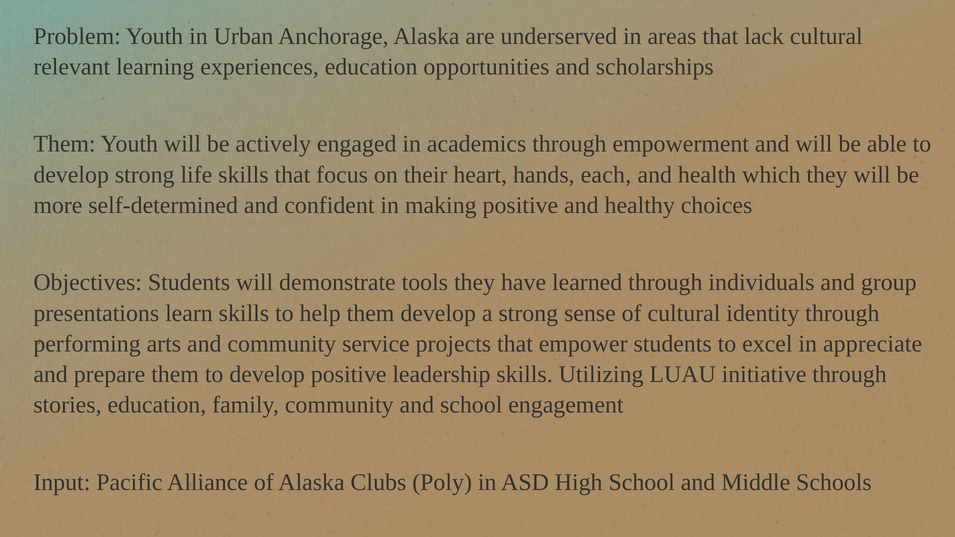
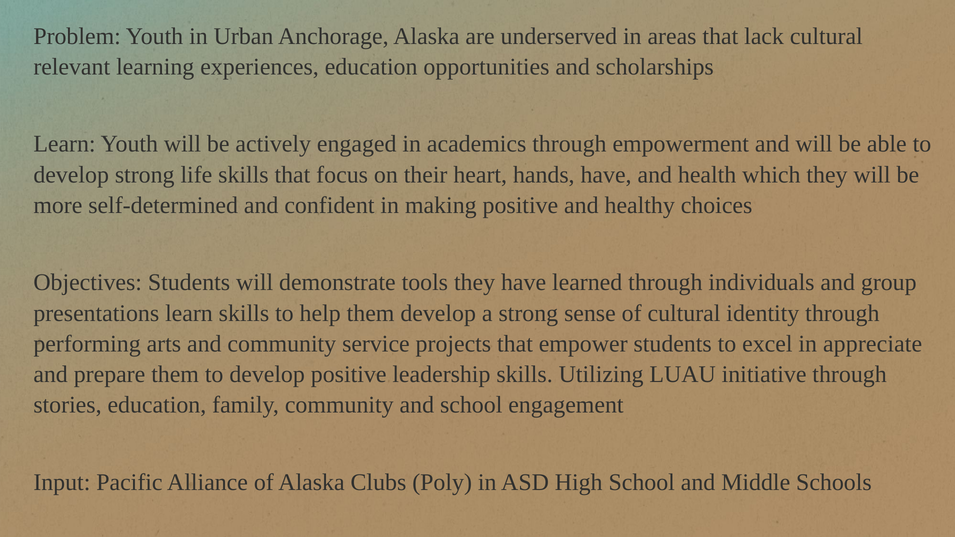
Them: Them -> Learn (64, 144)
hands each: each -> have (606, 175)
